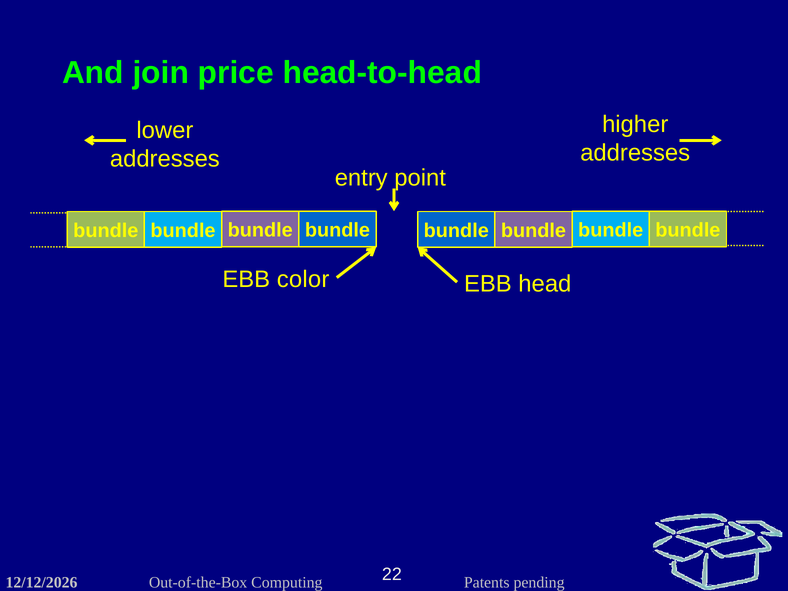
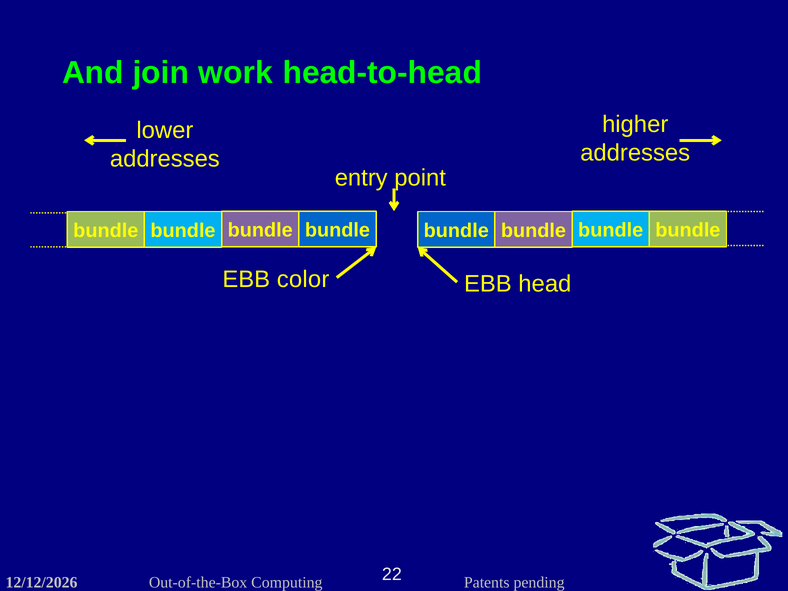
price: price -> work (236, 73)
